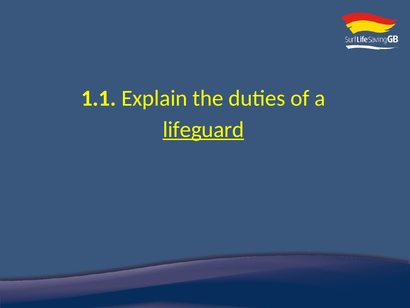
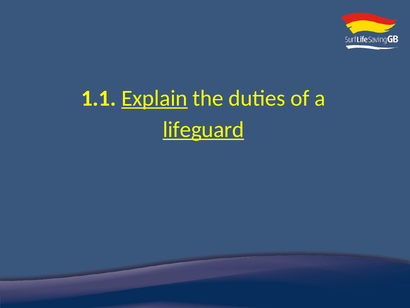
Explain underline: none -> present (154, 98)
